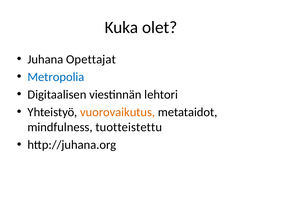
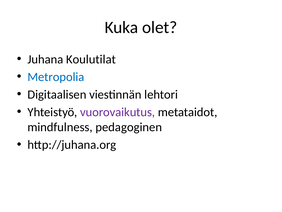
Opettajat: Opettajat -> Koulutilat (91, 59)
vuorovaikutus colour: orange -> purple (118, 112)
tuotteistettu: tuotteistettu -> pedagoginen (129, 127)
